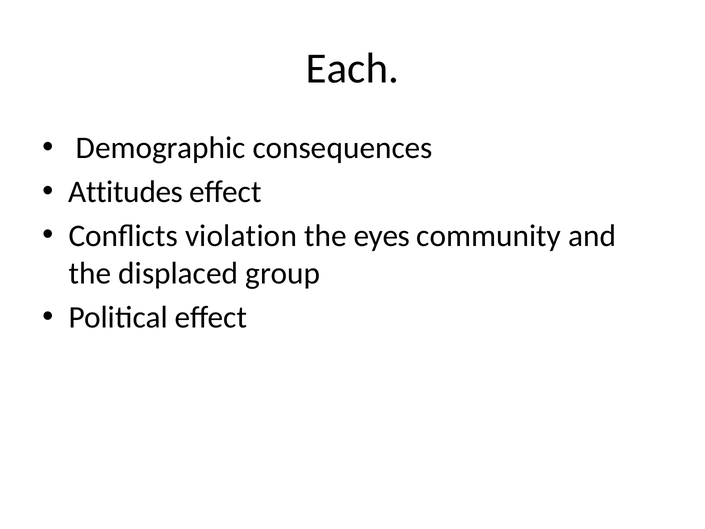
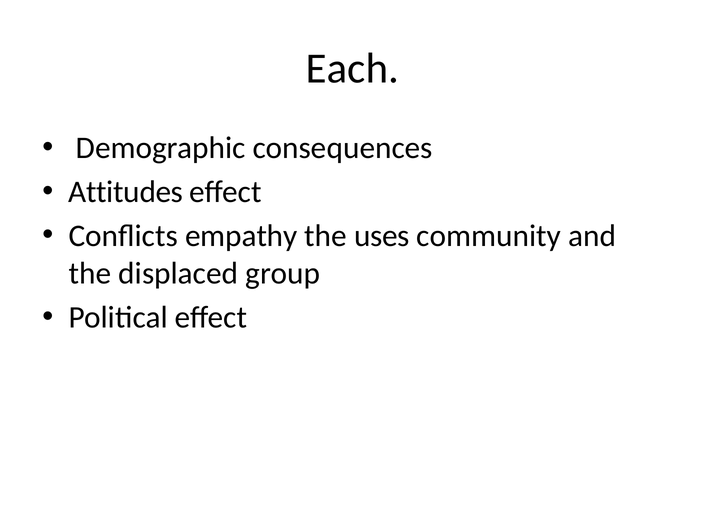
violation: violation -> empathy (241, 236)
eyes: eyes -> uses (382, 236)
